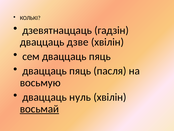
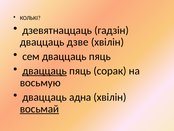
дваццаць underline: none -> present (45, 71)
пасля: пасля -> сорак (110, 71)
нуль: нуль -> адна (80, 97)
